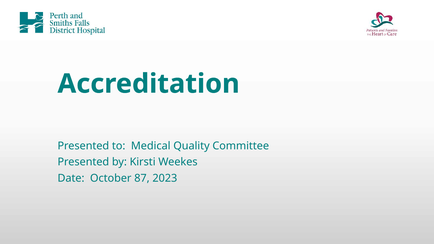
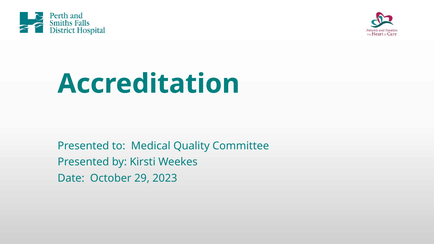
87: 87 -> 29 (142, 178)
